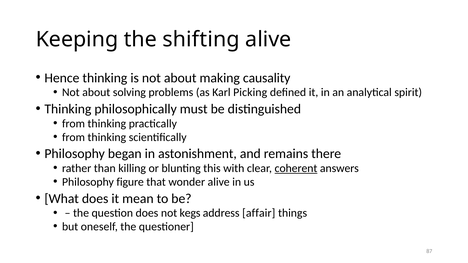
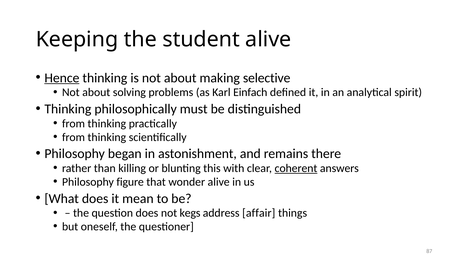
shifting: shifting -> student (201, 39)
Hence underline: none -> present (62, 78)
causality: causality -> selective (267, 78)
Picking: Picking -> Einfach (250, 93)
